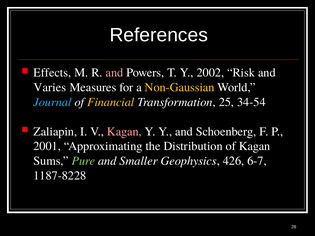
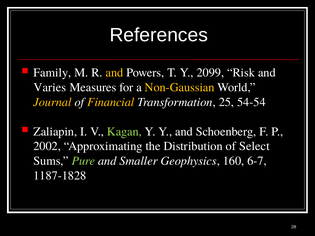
Effects: Effects -> Family (52, 73)
and colour: pink -> yellow (114, 73)
2002: 2002 -> 2099 (210, 73)
Journal colour: light blue -> yellow (52, 102)
34-54: 34-54 -> 54-54 (251, 102)
Kagan colour: pink -> light green (124, 132)
2001: 2001 -> 2002 (47, 146)
of Kagan: Kagan -> Select (254, 146)
426: 426 -> 160 (234, 161)
1187-8228: 1187-8228 -> 1187-1828 (60, 176)
